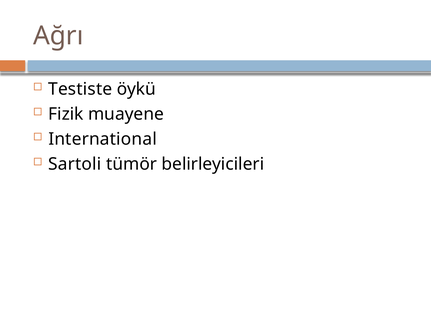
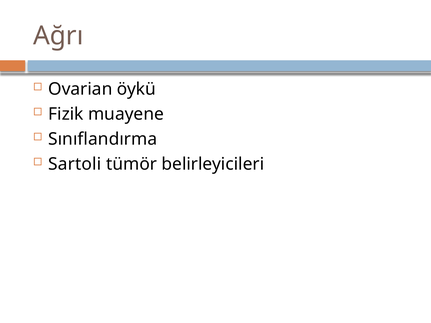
Testiste: Testiste -> Ovarian (80, 89)
International: International -> Sınıflandırma (103, 139)
